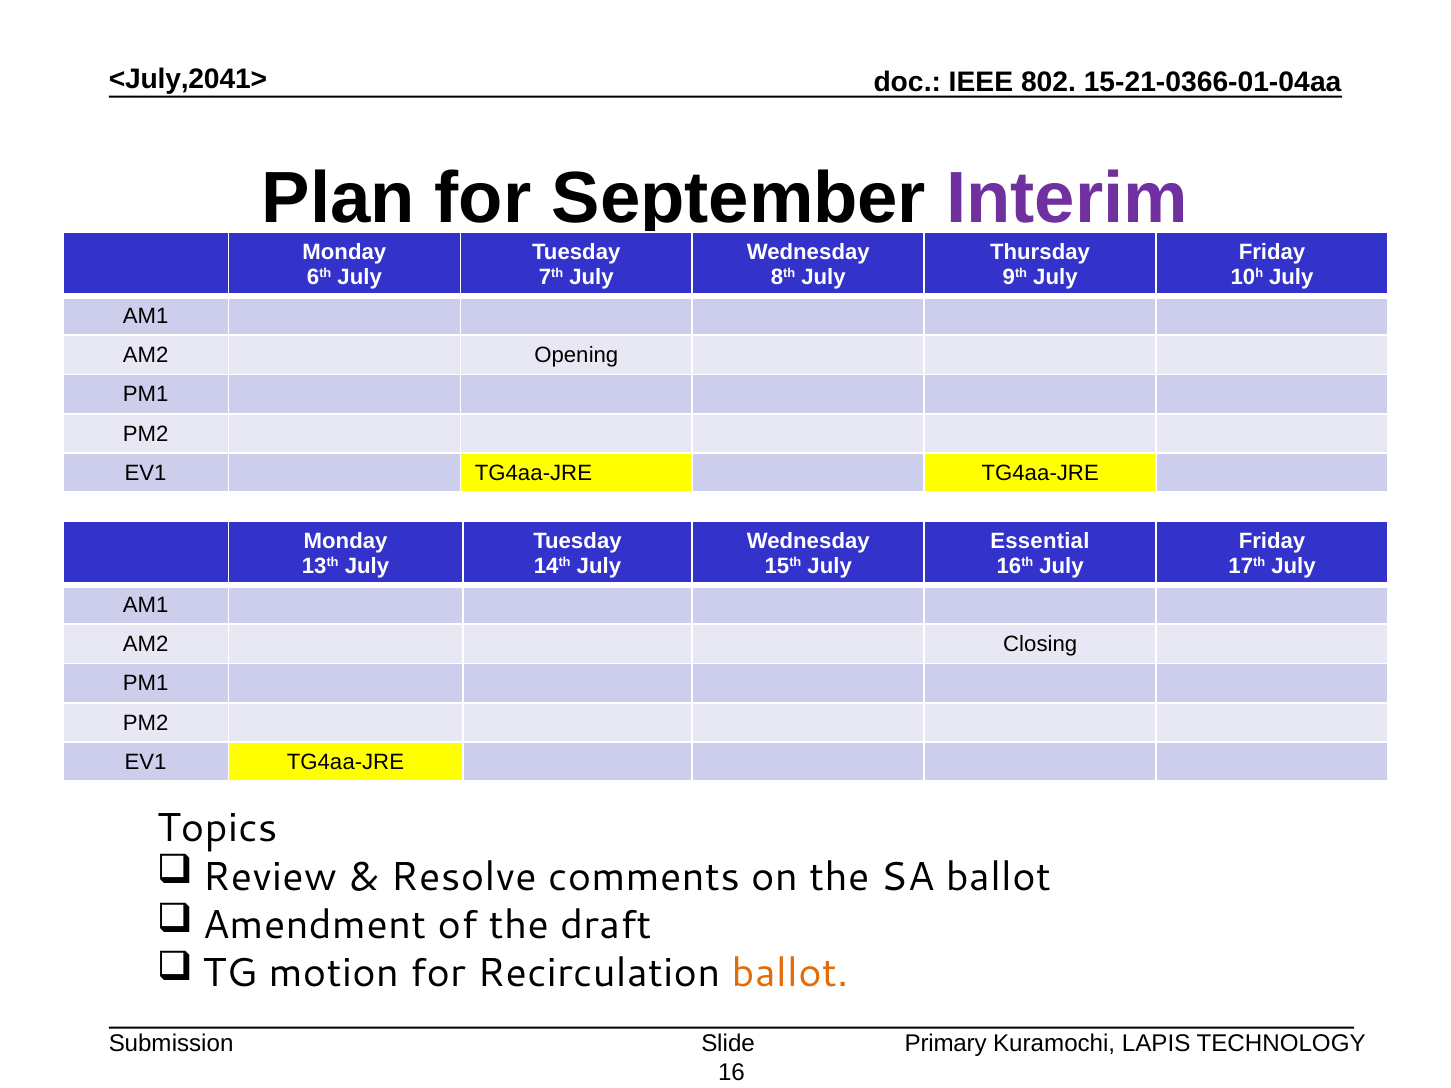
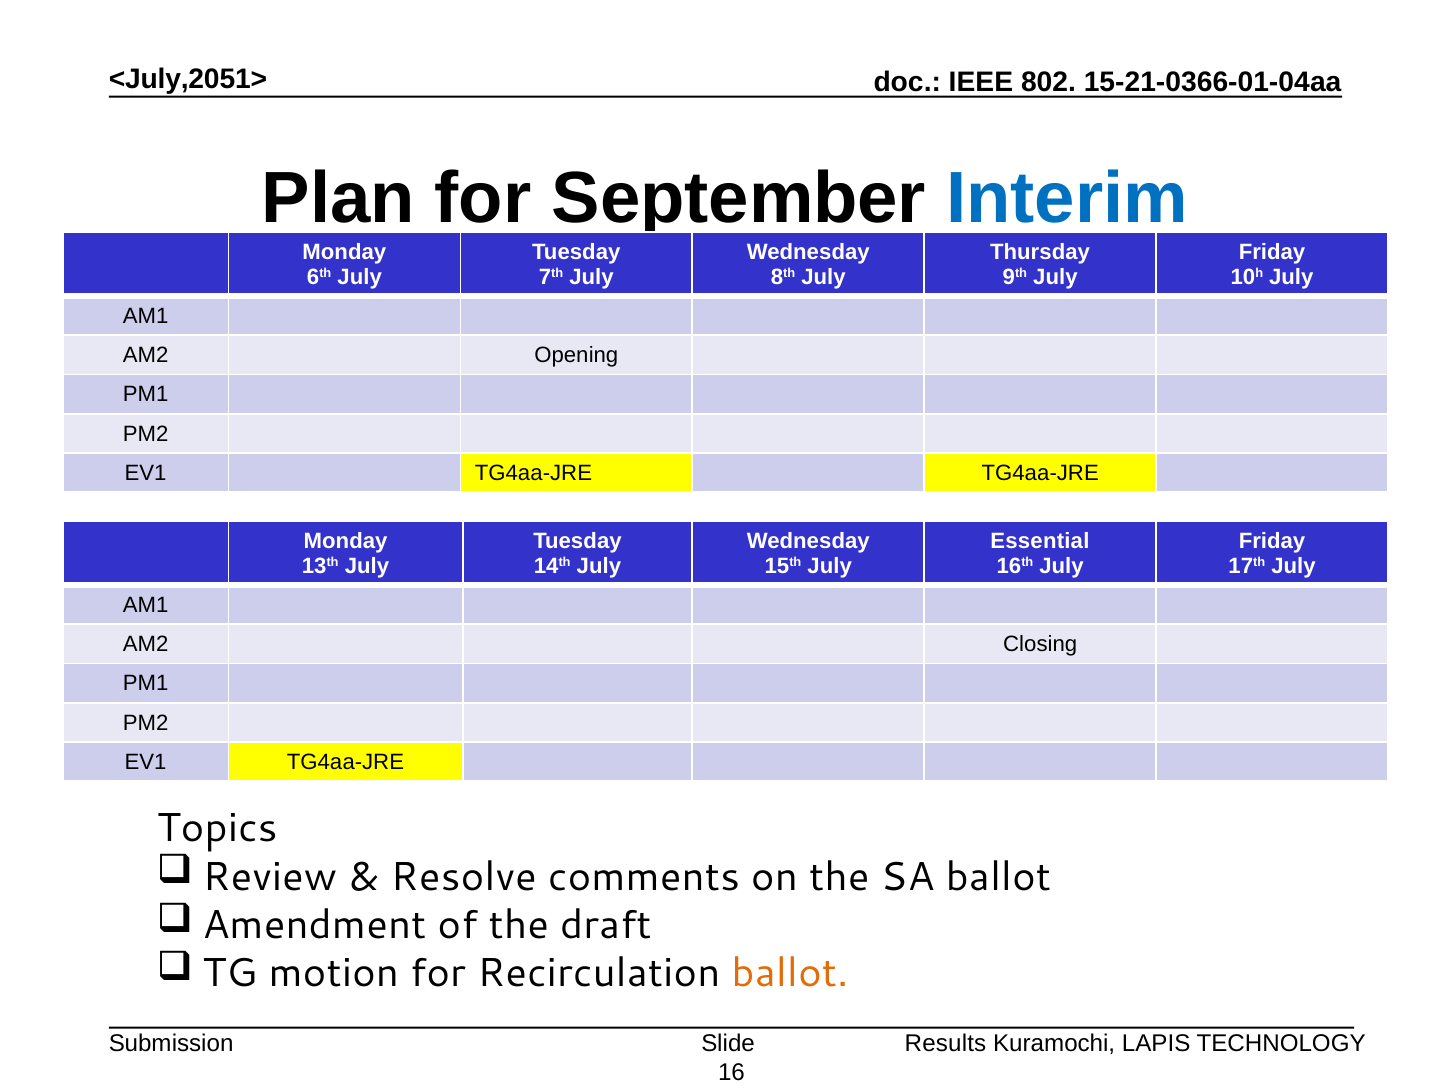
<July,2041>: <July,2041> -> <July,2051> (188, 79)
Interim colour: purple -> blue (1067, 199)
Primary: Primary -> Results (945, 1044)
